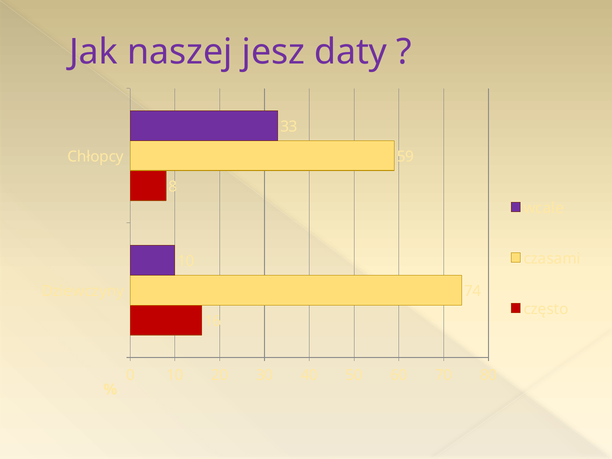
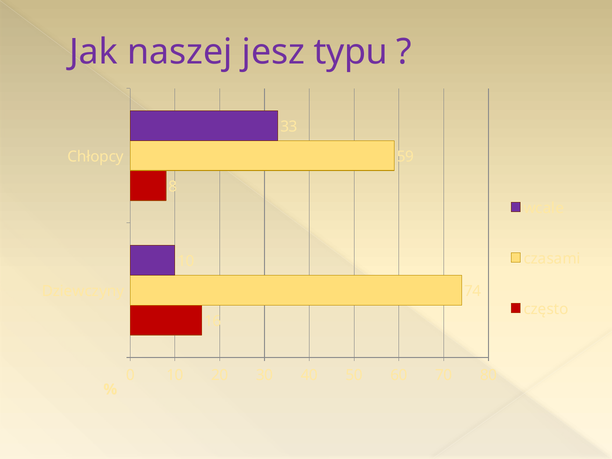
daty: daty -> typu (351, 52)
